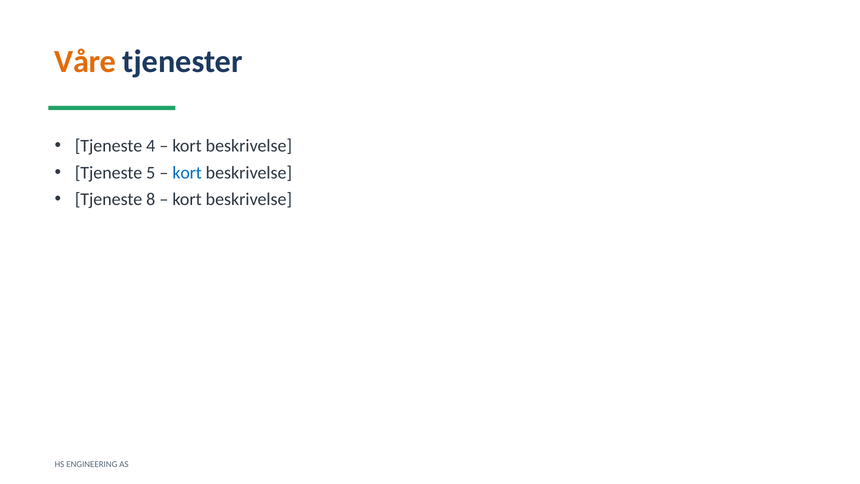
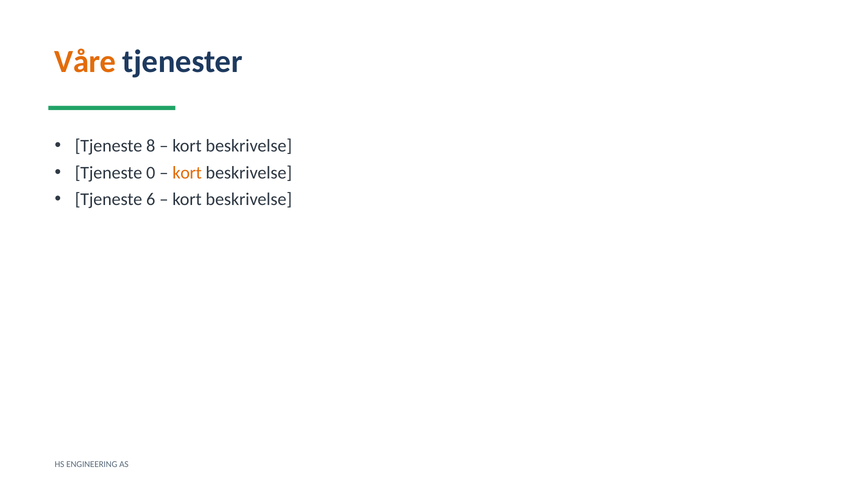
4: 4 -> 8 (151, 146)
5: 5 -> 0 (151, 173)
kort colour: blue -> orange (187, 173)
8: 8 -> 6 (151, 199)
